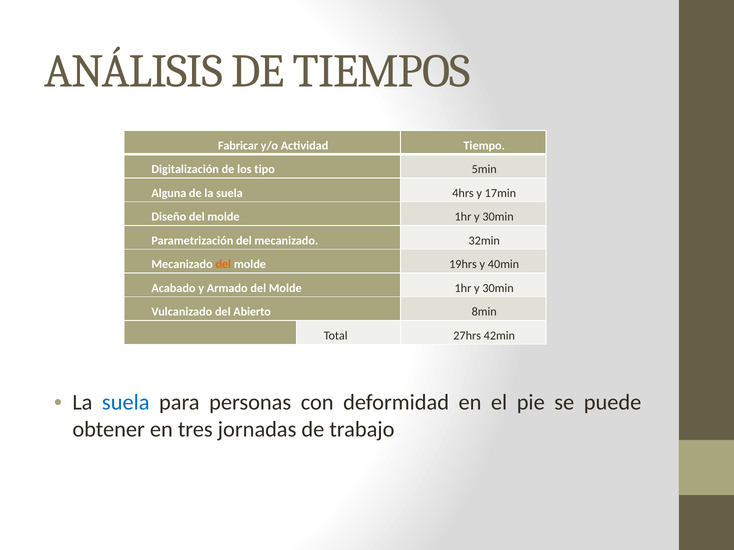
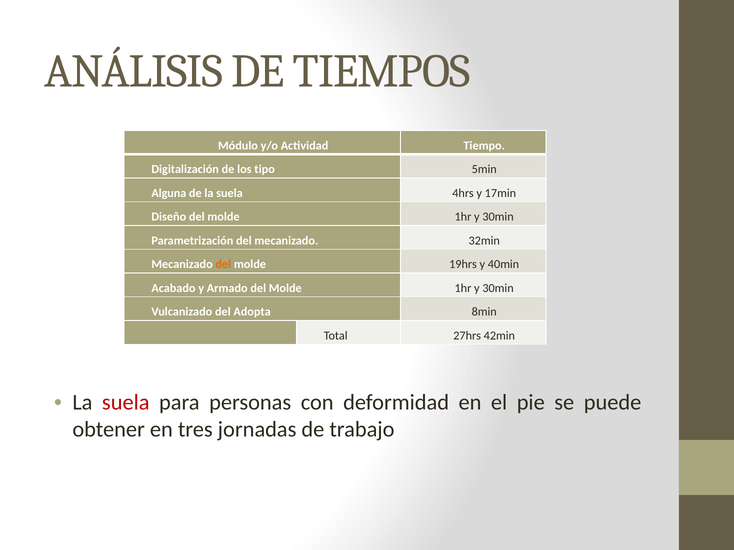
Fabricar: Fabricar -> Módulo (238, 146)
Abierto: Abierto -> Adopta (252, 312)
suela colour: blue -> red (126, 403)
